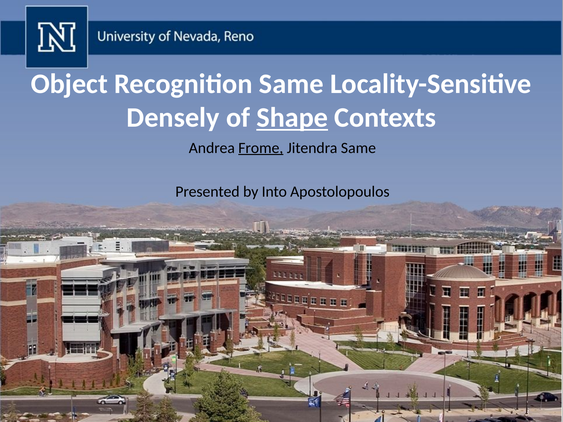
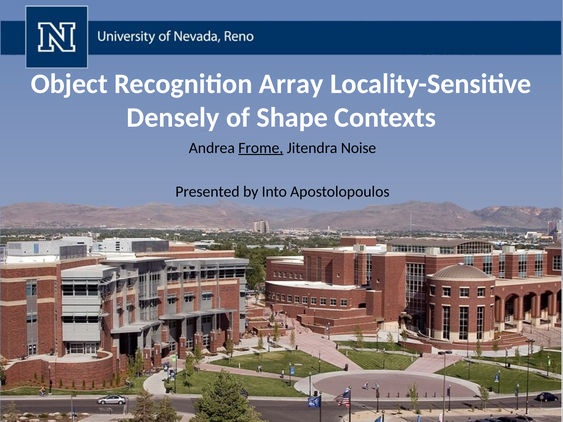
Recognition Same: Same -> Array (291, 84)
Shape underline: present -> none (292, 118)
Jitendra Same: Same -> Noise (359, 148)
